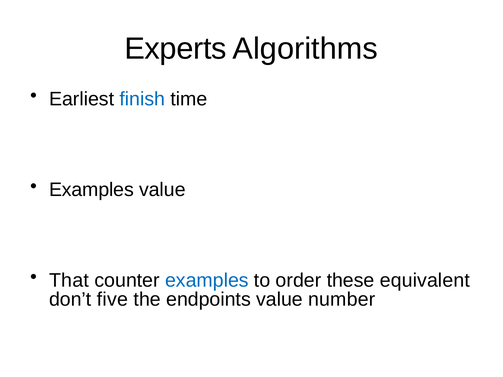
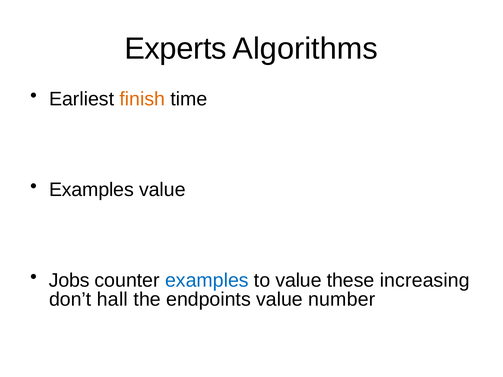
finish colour: blue -> orange (142, 99)
That: That -> Jobs (69, 281)
to order: order -> value (299, 281)
equivalent: equivalent -> increasing (425, 281)
five: five -> hall (112, 300)
